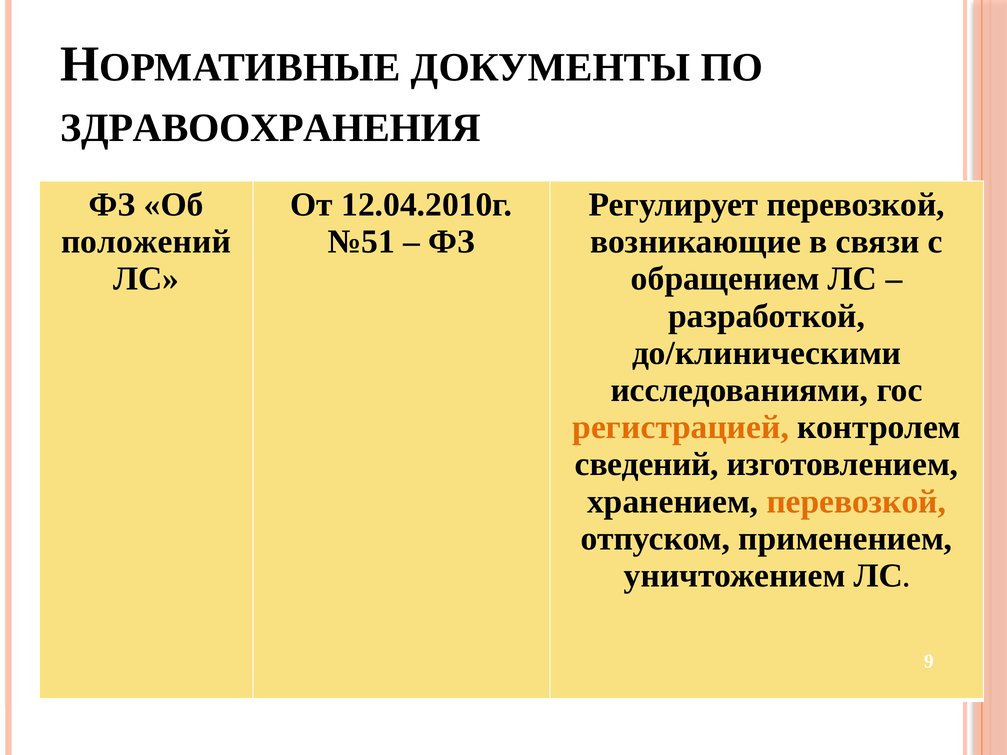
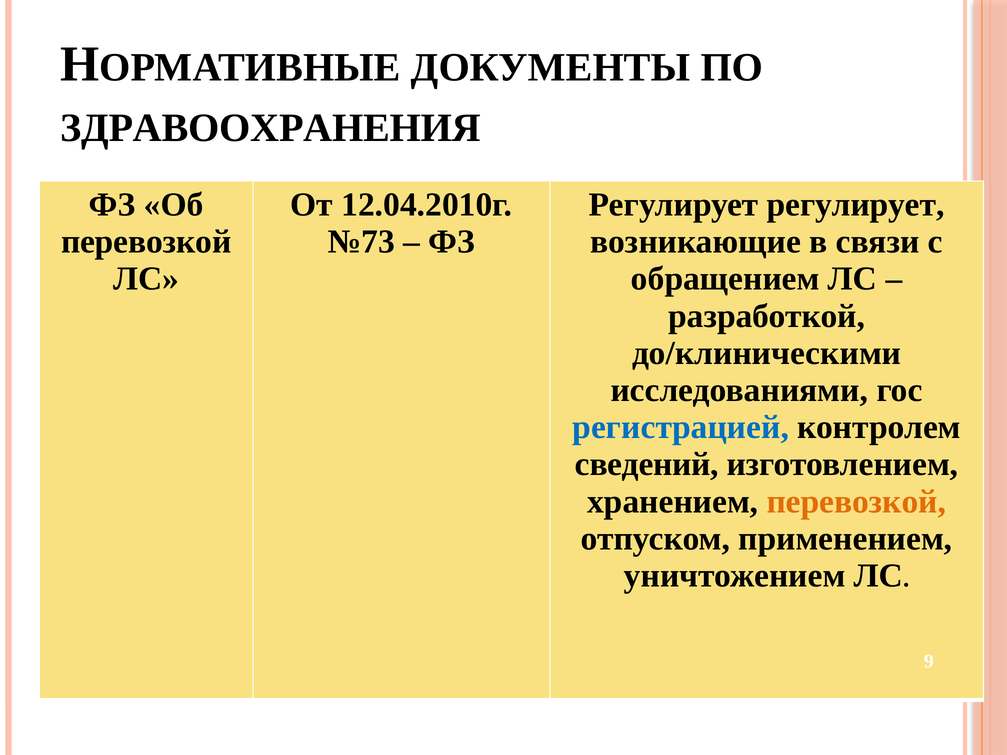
Регулирует перевозкой: перевозкой -> регулирует (856, 205)
положений: положений -> перевозкой (146, 242)
№51: №51 -> №73 (361, 242)
регистрацией colour: orange -> blue (681, 427)
